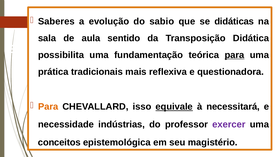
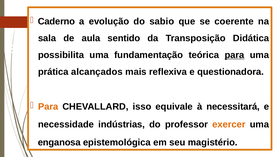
Saberes: Saberes -> Caderno (56, 21)
didáticas: didáticas -> coerente (234, 21)
tradicionais: tradicionais -> alcançados (97, 72)
equivale underline: present -> none (174, 107)
exercer colour: purple -> orange (229, 124)
conceitos: conceitos -> enganosa (59, 142)
